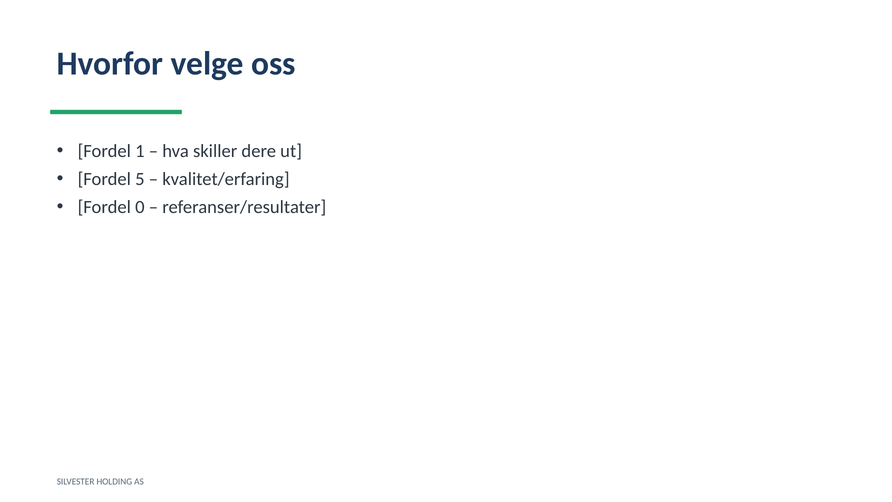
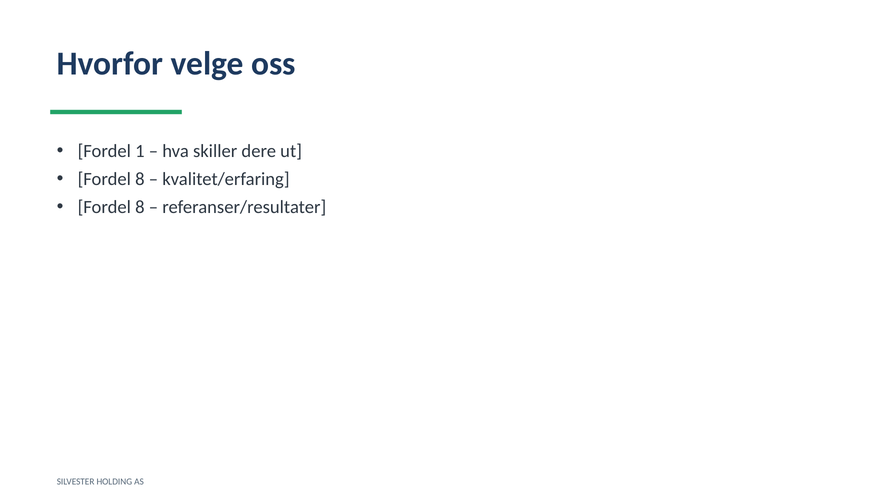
5: 5 -> 8 (140, 179)
0: 0 -> 8 (140, 207)
